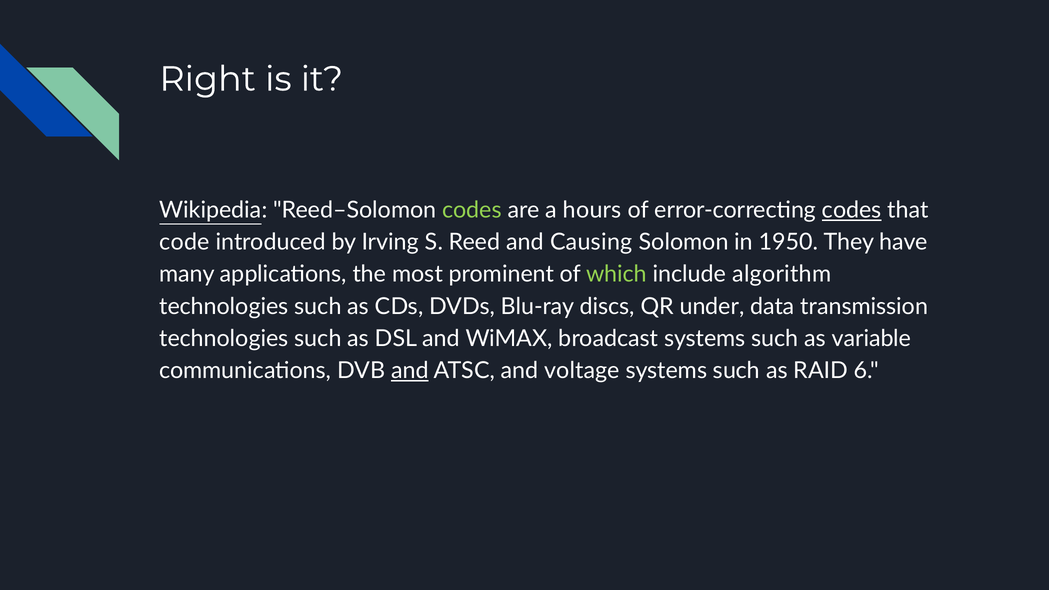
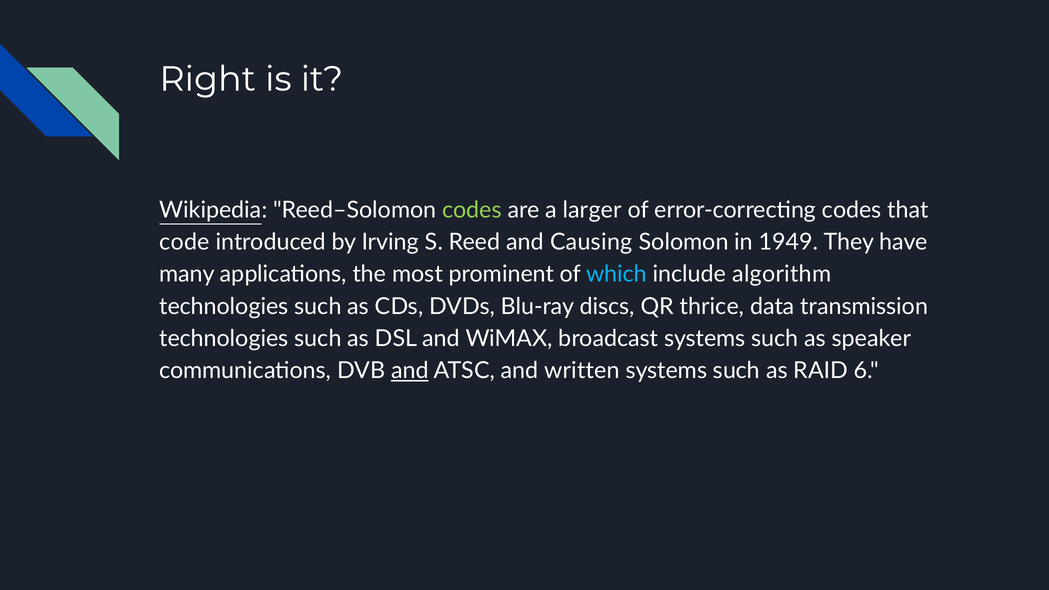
hours: hours -> larger (592, 210)
codes underline: present -> none (852, 210)
1950: 1950 -> 1949 (789, 242)
which colour: light green -> light blue (616, 274)
under: under -> thrice (712, 306)
variable: variable -> speaker (871, 339)
voltage: voltage -> written (582, 371)
